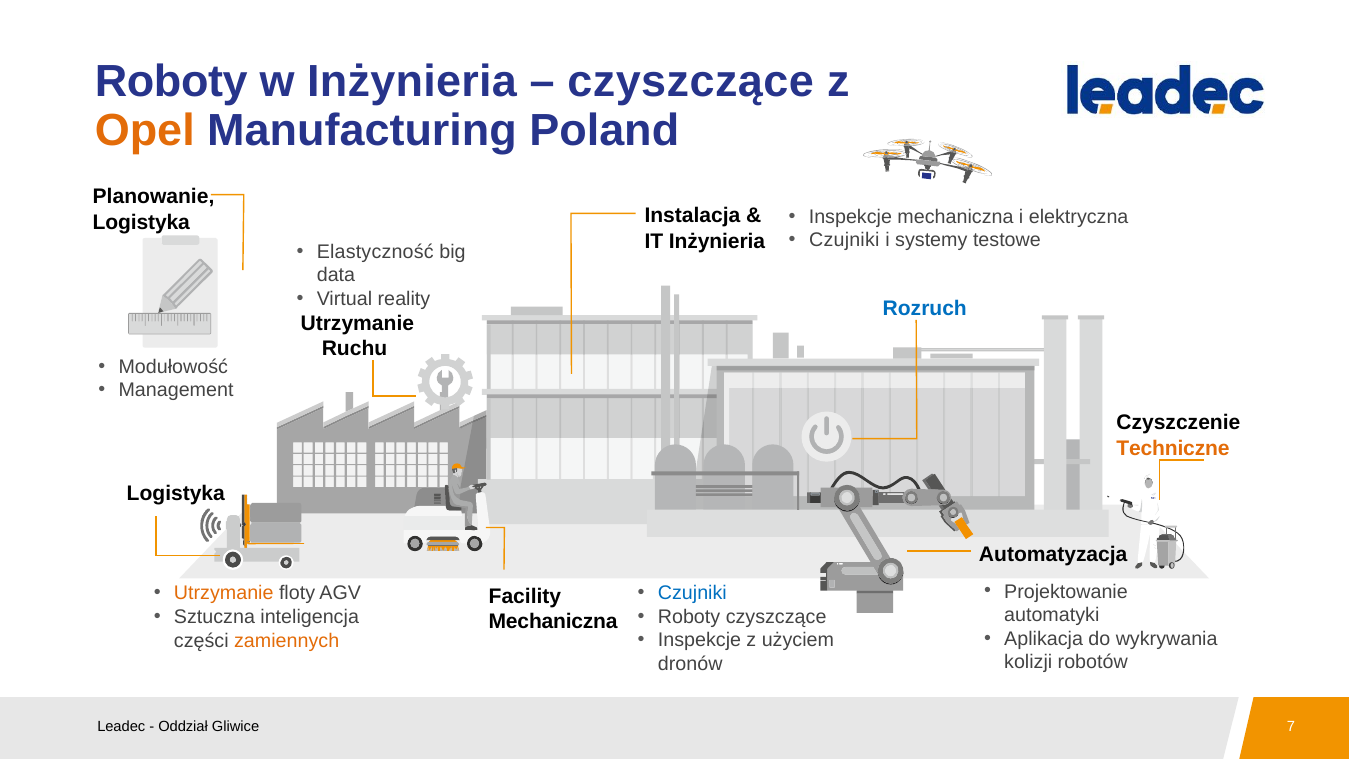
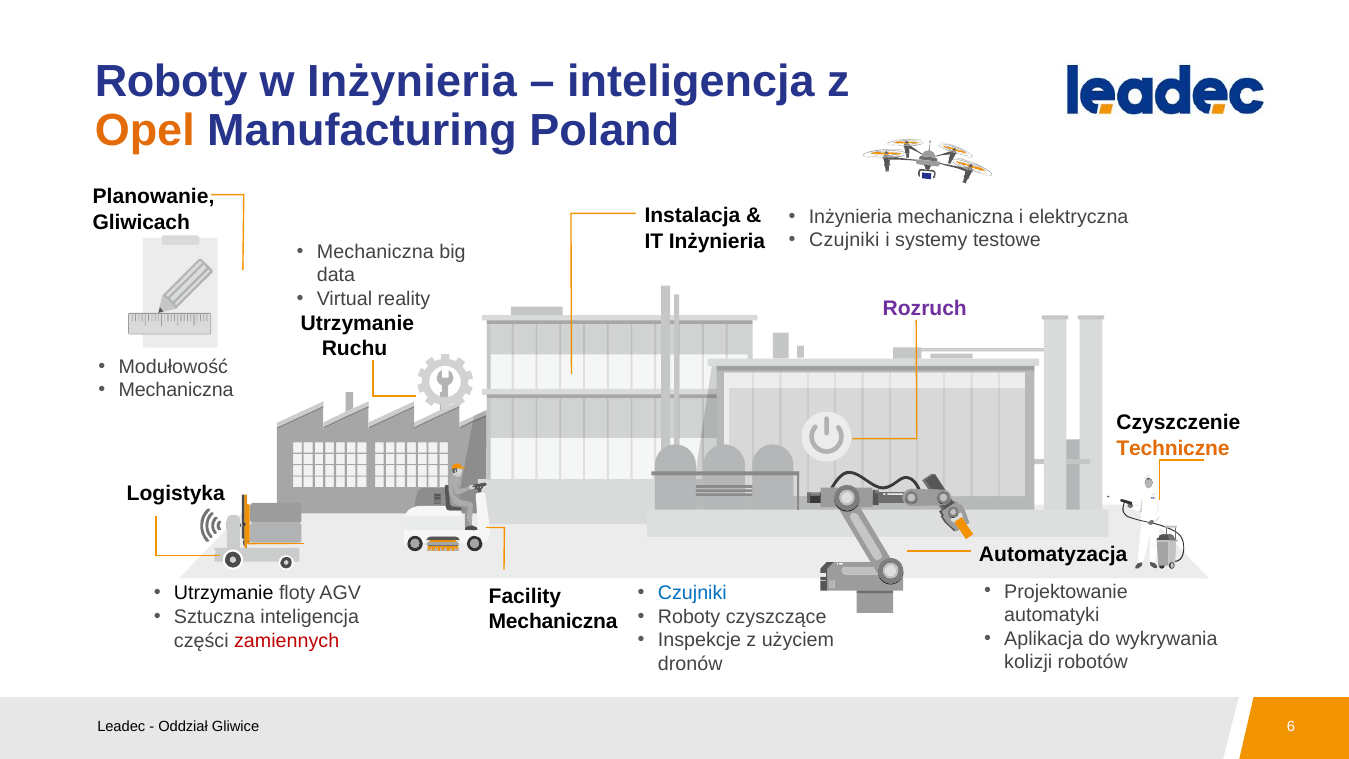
czyszczące: czyszczące -> inteligencja (691, 82)
Inspekcje: Inspekcje -> Inżynieria (850, 217)
Logistyka: Logistyka -> Gliwicach (141, 222)
Elastyczność: Elastyczność -> Mechaniczna (375, 252)
Rozruch colour: blue -> purple (925, 308)
Management: Management -> Mechaniczna (176, 390)
Utrzymanie colour: orange -> black (224, 593)
zamiennych colour: orange -> red (287, 641)
7: 7 -> 6 (1291, 726)
